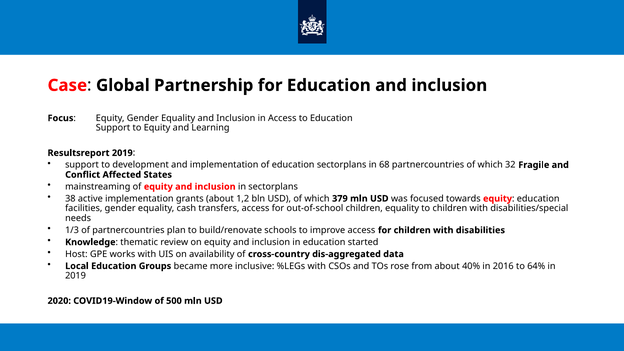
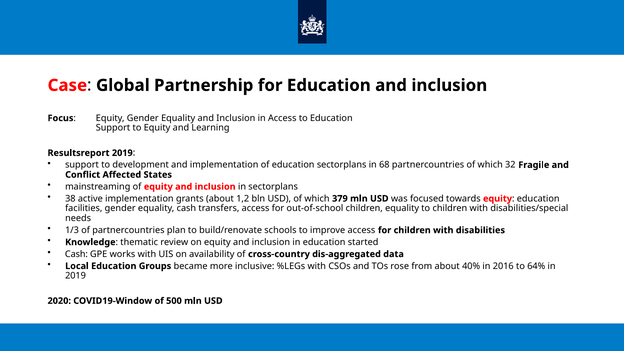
Host: Host -> Cash (76, 254)
